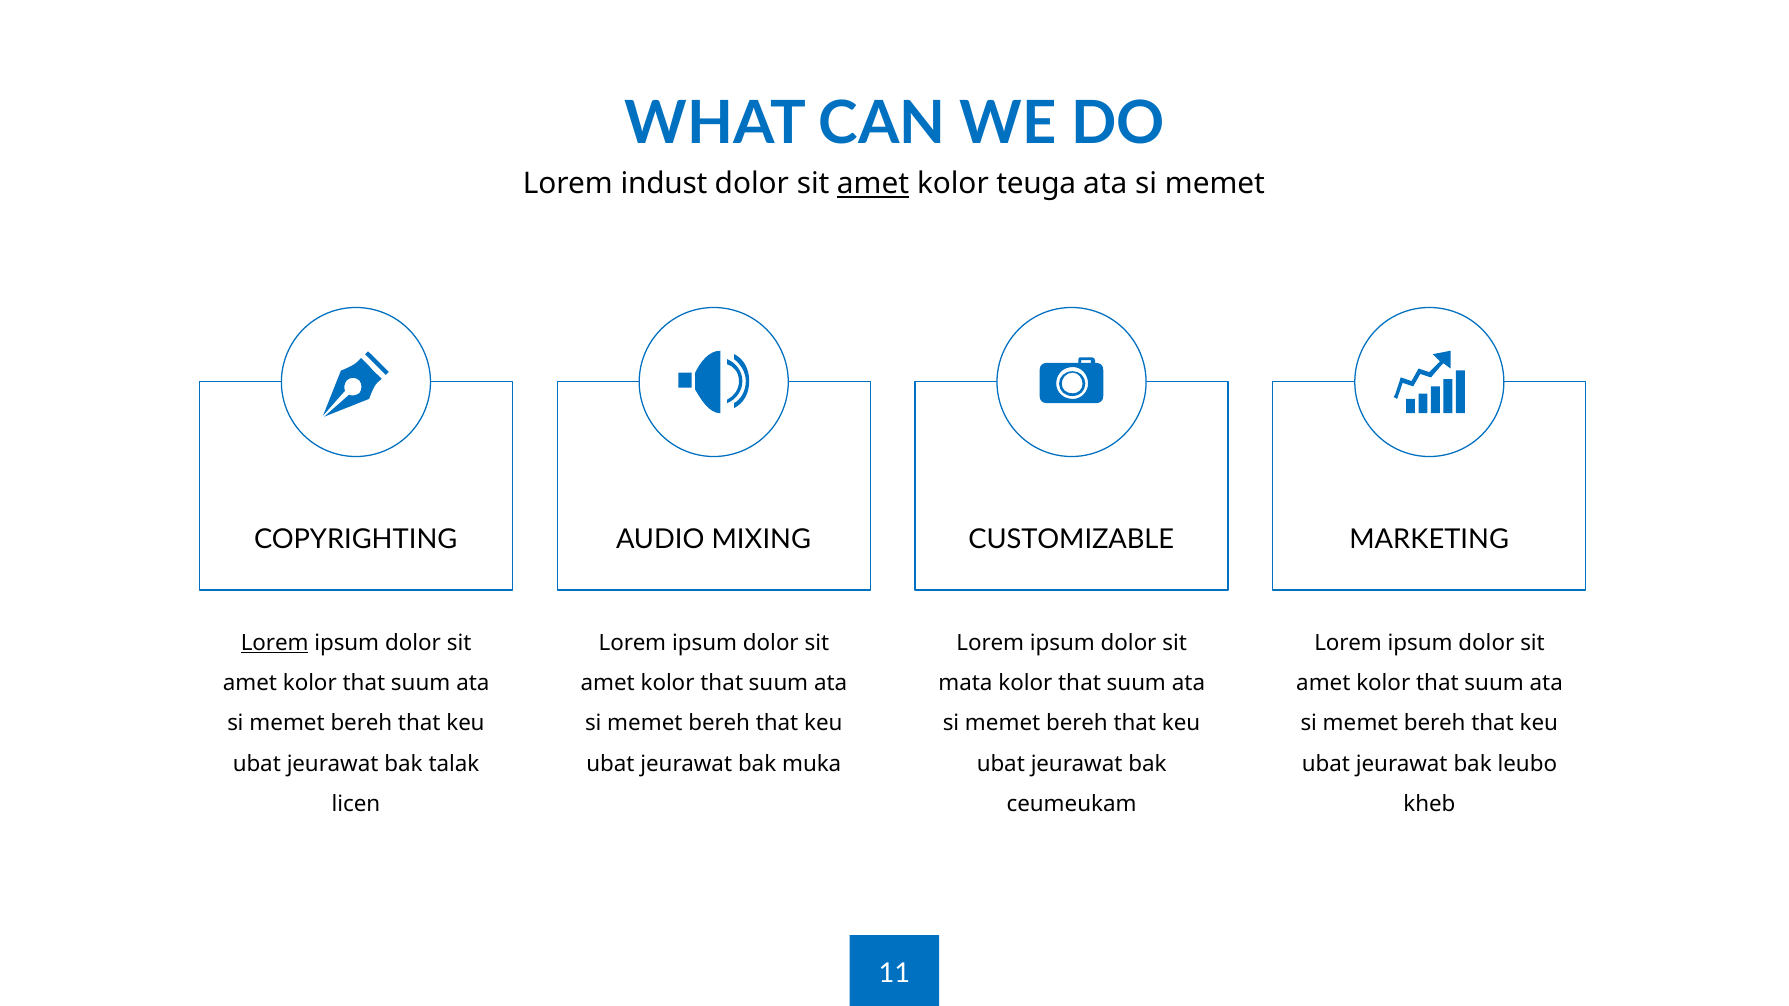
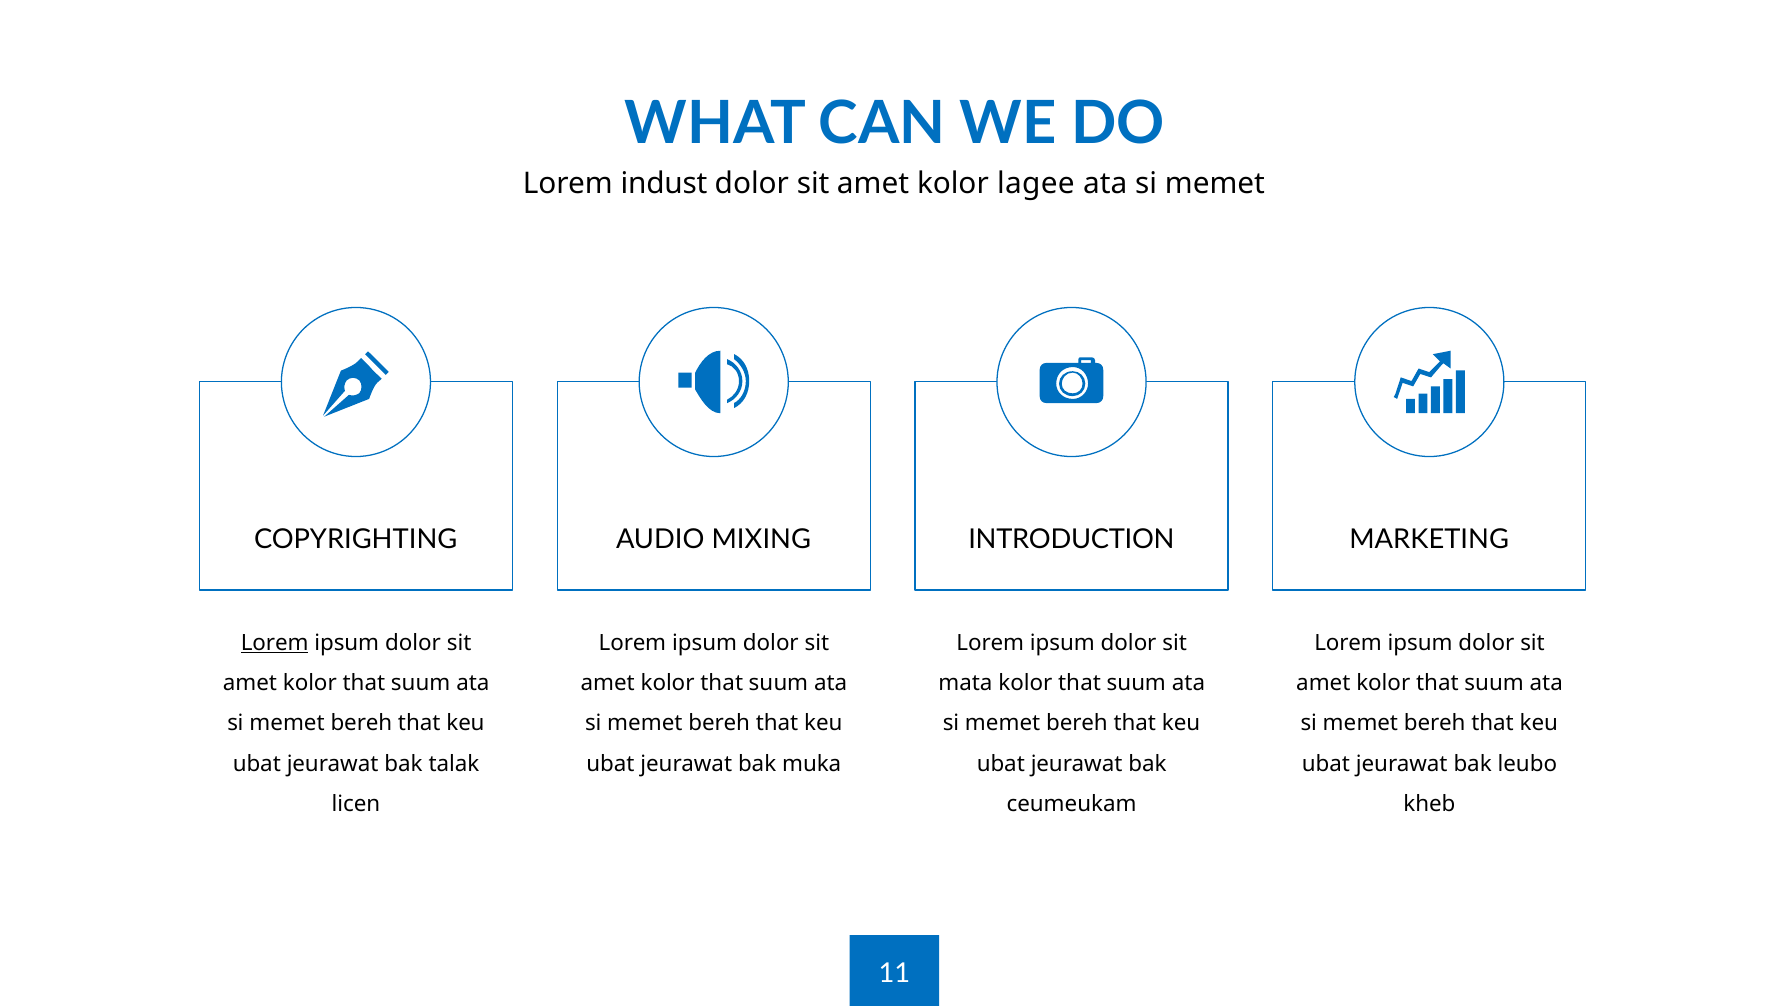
amet underline: present -> none (873, 184)
teuga: teuga -> lagee (1036, 184)
CUSTOMIZABLE: CUSTOMIZABLE -> INTRODUCTION (1071, 540)
